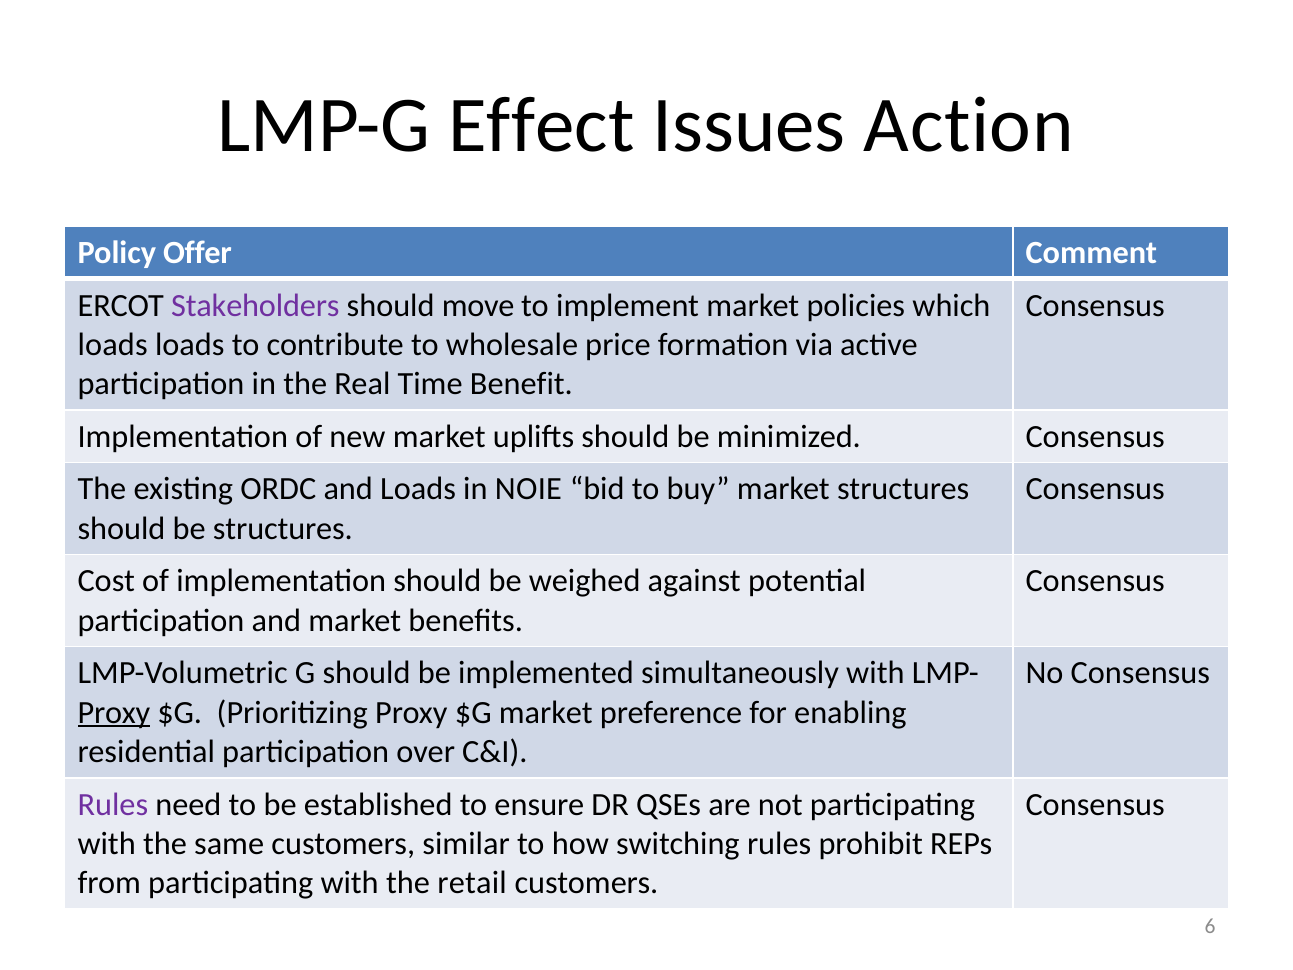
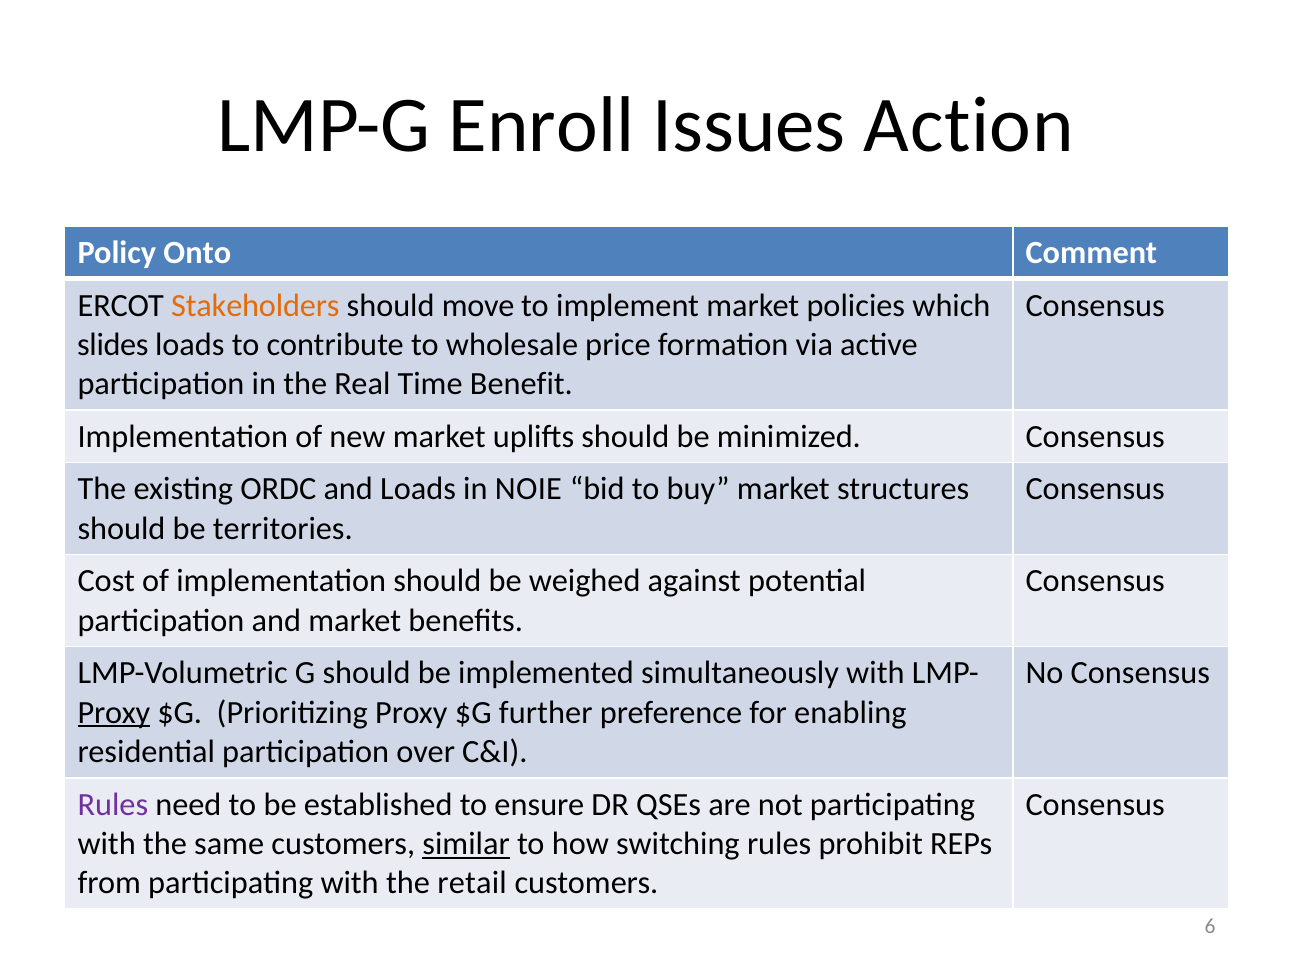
Effect: Effect -> Enroll (541, 125)
Offer: Offer -> Onto (197, 253)
Stakeholders colour: purple -> orange (255, 305)
loads: loads -> slides (113, 345)
be structures: structures -> territories (283, 529)
$G market: market -> further (546, 712)
similar underline: none -> present (466, 844)
